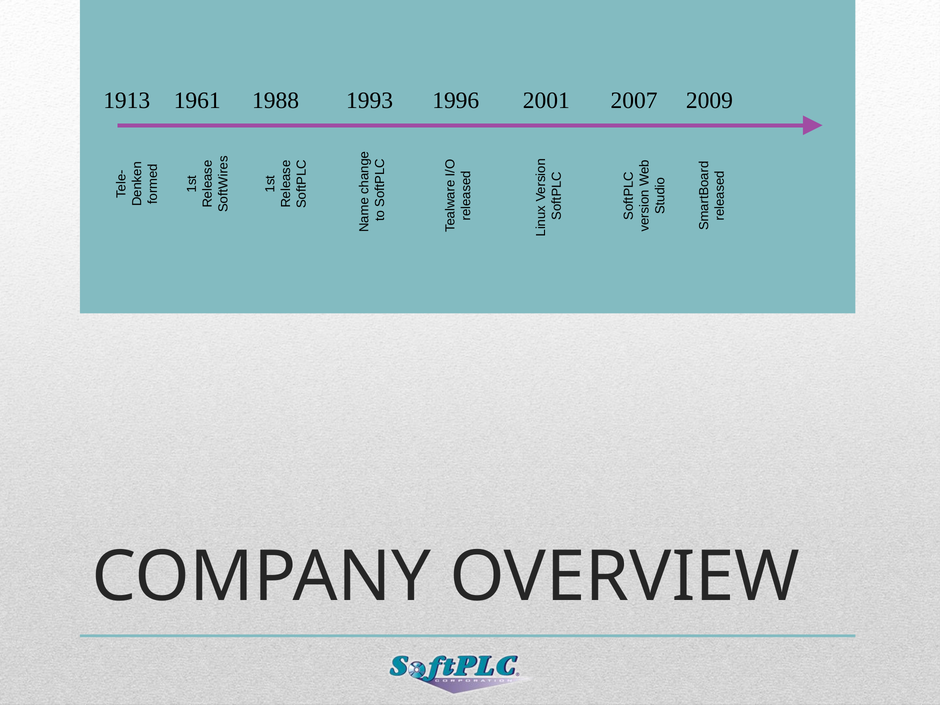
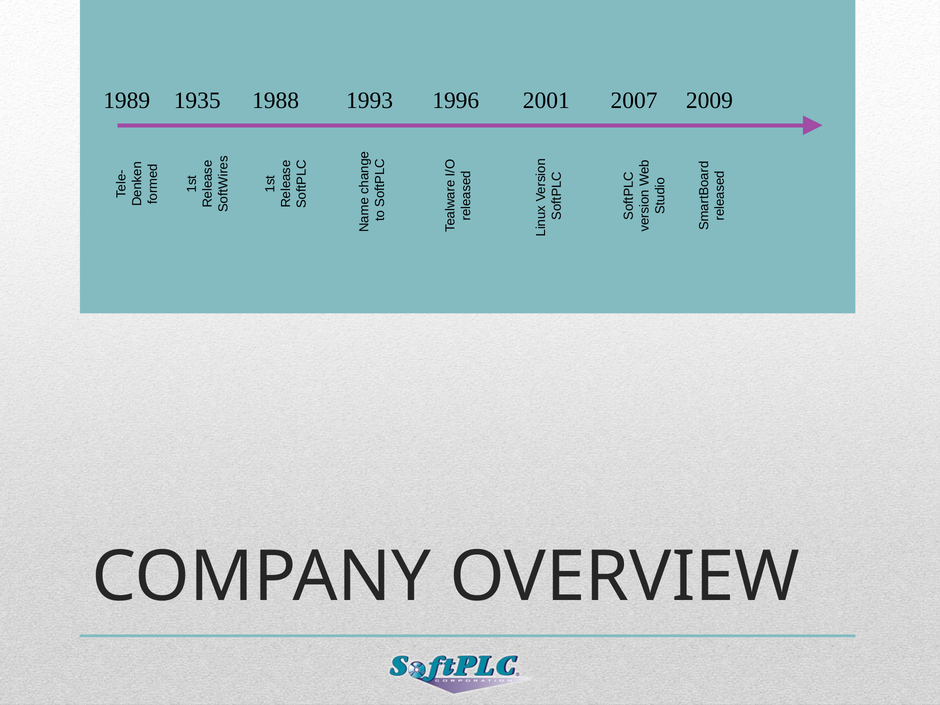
1913: 1913 -> 1989 (127, 100)
1961: 1961 -> 1935 (197, 100)
